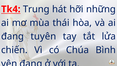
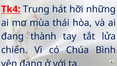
tuyên: tuyên -> thành (43, 36)
